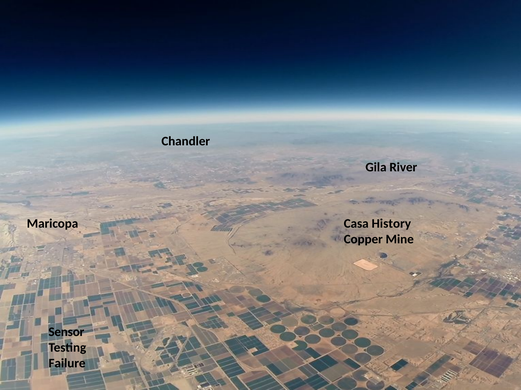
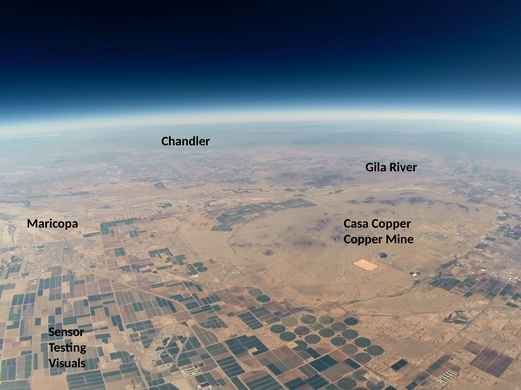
Casa History: History -> Copper (391, 224)
Failure: Failure -> Visuals (67, 364)
